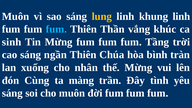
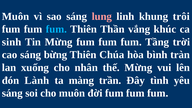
lung colour: yellow -> pink (102, 16)
khung linh: linh -> trôi (181, 16)
ngần: ngần -> bừng (56, 55)
Cùng: Cùng -> Lành (37, 80)
